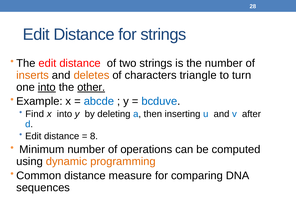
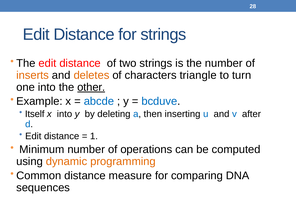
into underline: present -> none (47, 87)
Find: Find -> Itself (35, 114)
8: 8 -> 1 (94, 136)
